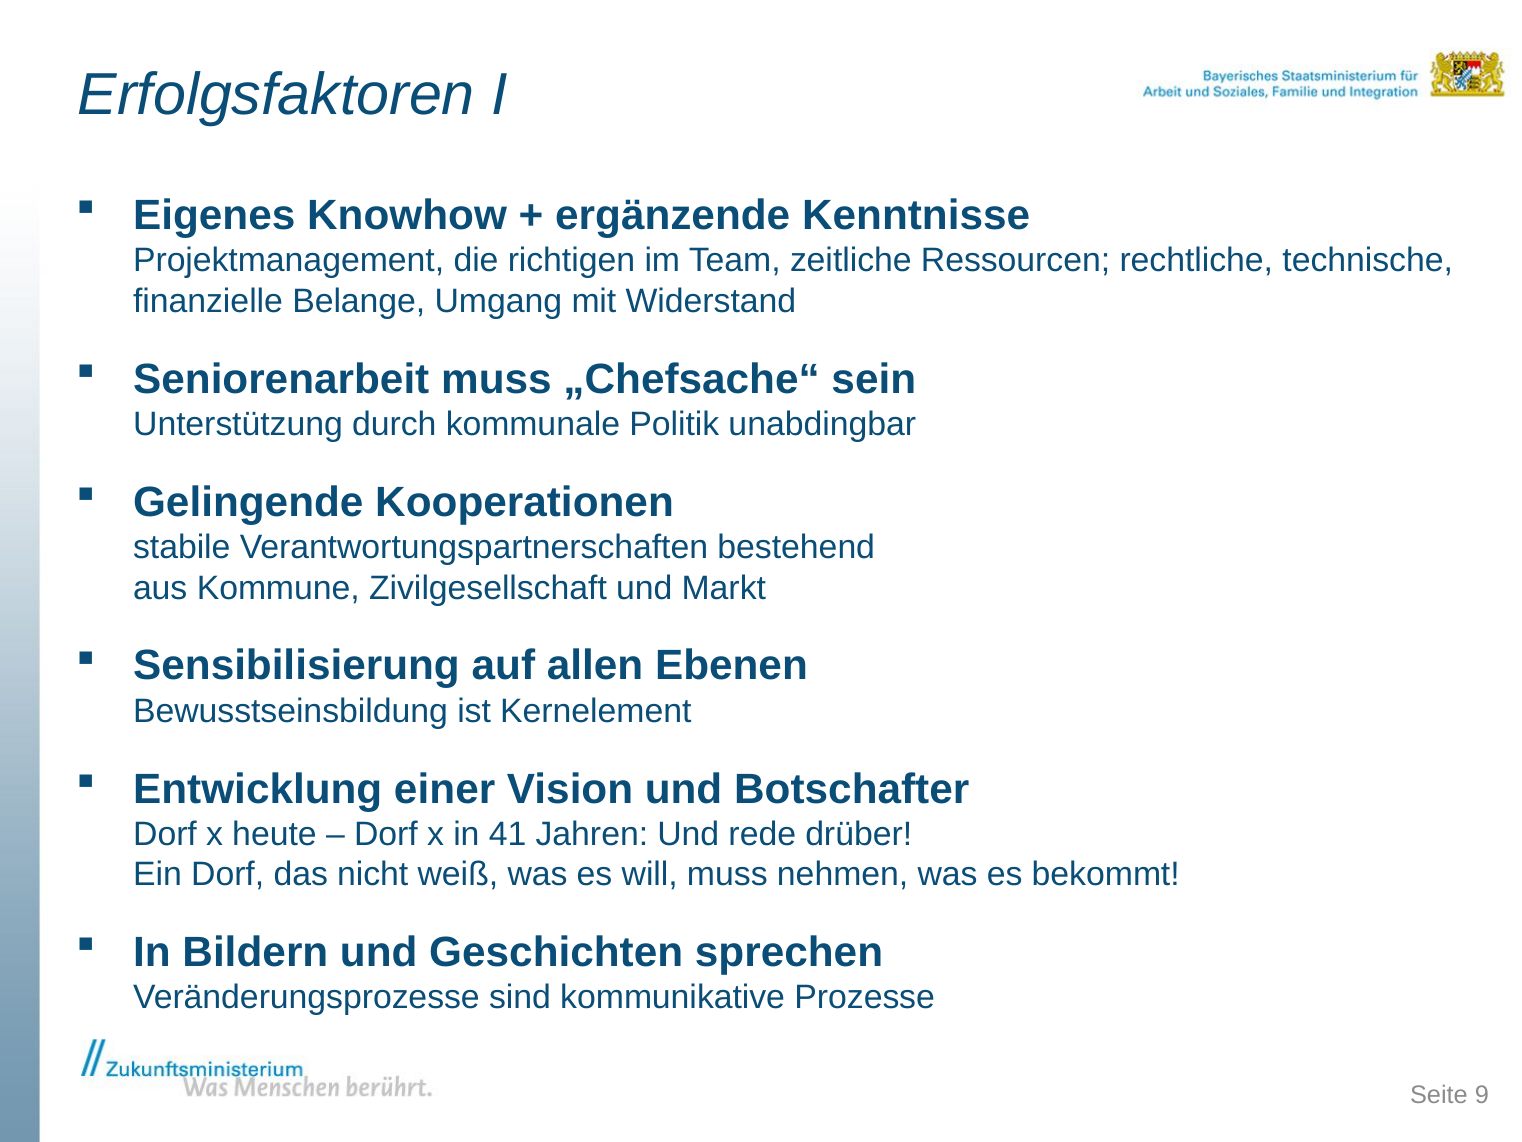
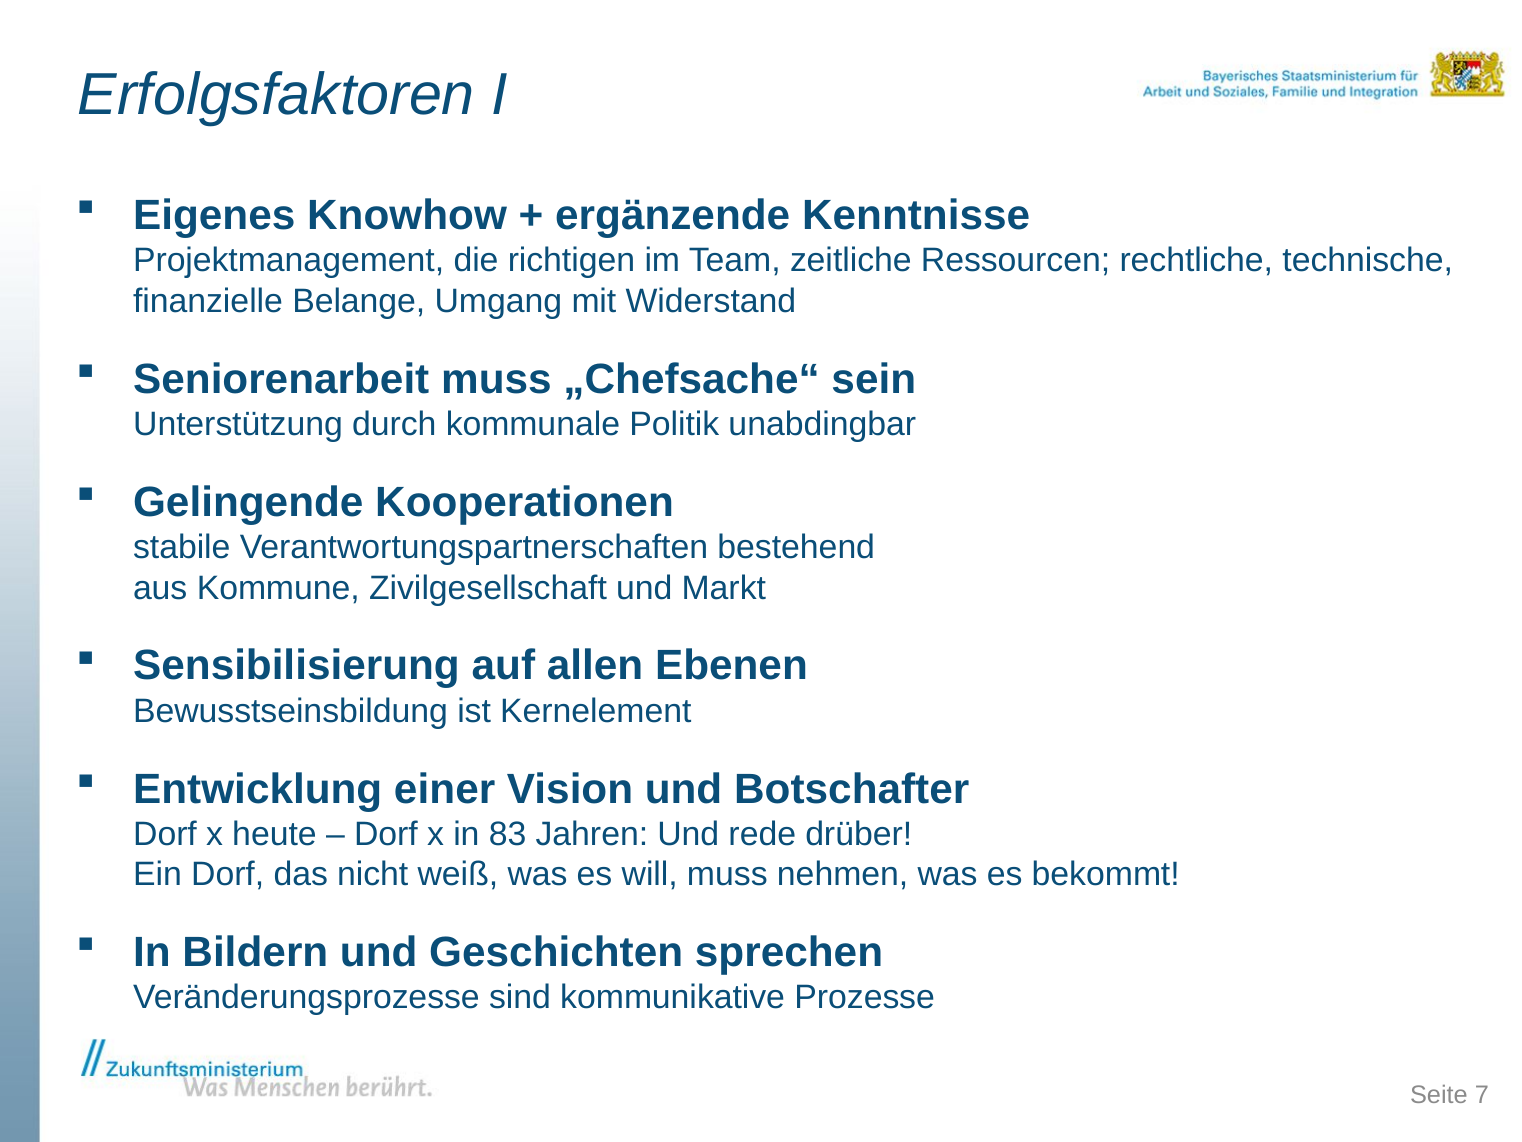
41: 41 -> 83 (508, 834)
9: 9 -> 7 (1482, 1094)
